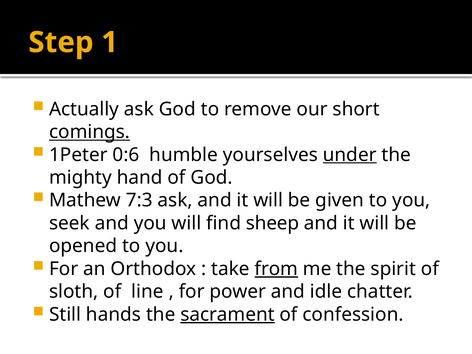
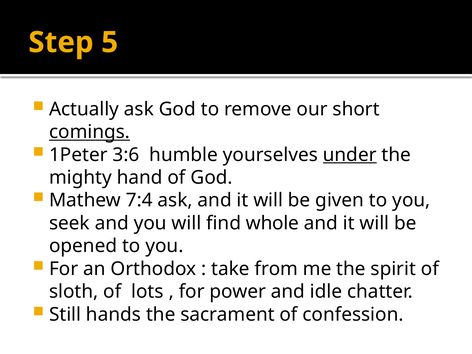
1: 1 -> 5 (110, 42)
0:6: 0:6 -> 3:6 (126, 155)
7:3: 7:3 -> 7:4 (139, 200)
sheep: sheep -> whole (272, 223)
from underline: present -> none (276, 269)
line: line -> lots (147, 292)
sacrament underline: present -> none (227, 314)
